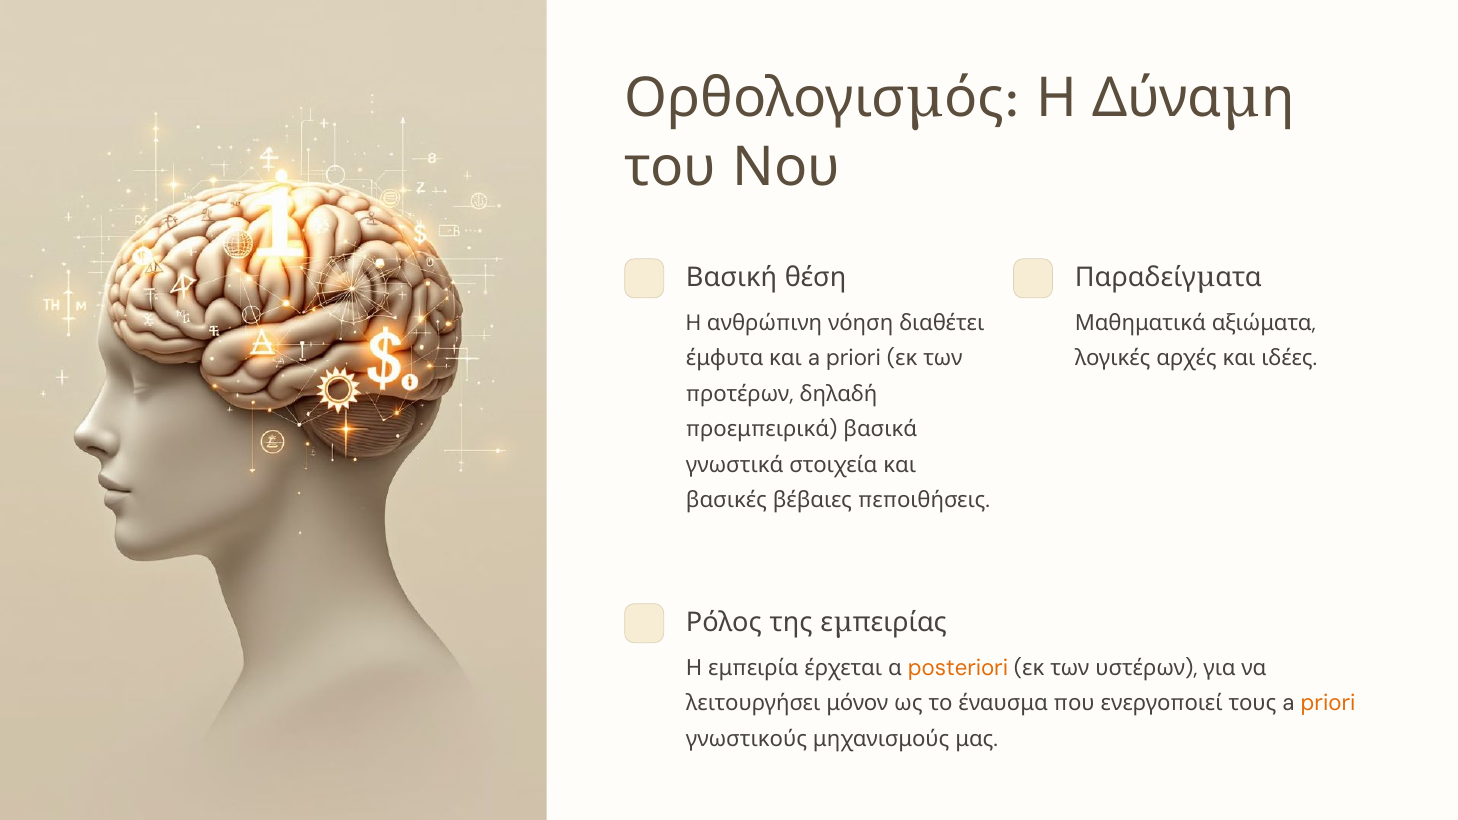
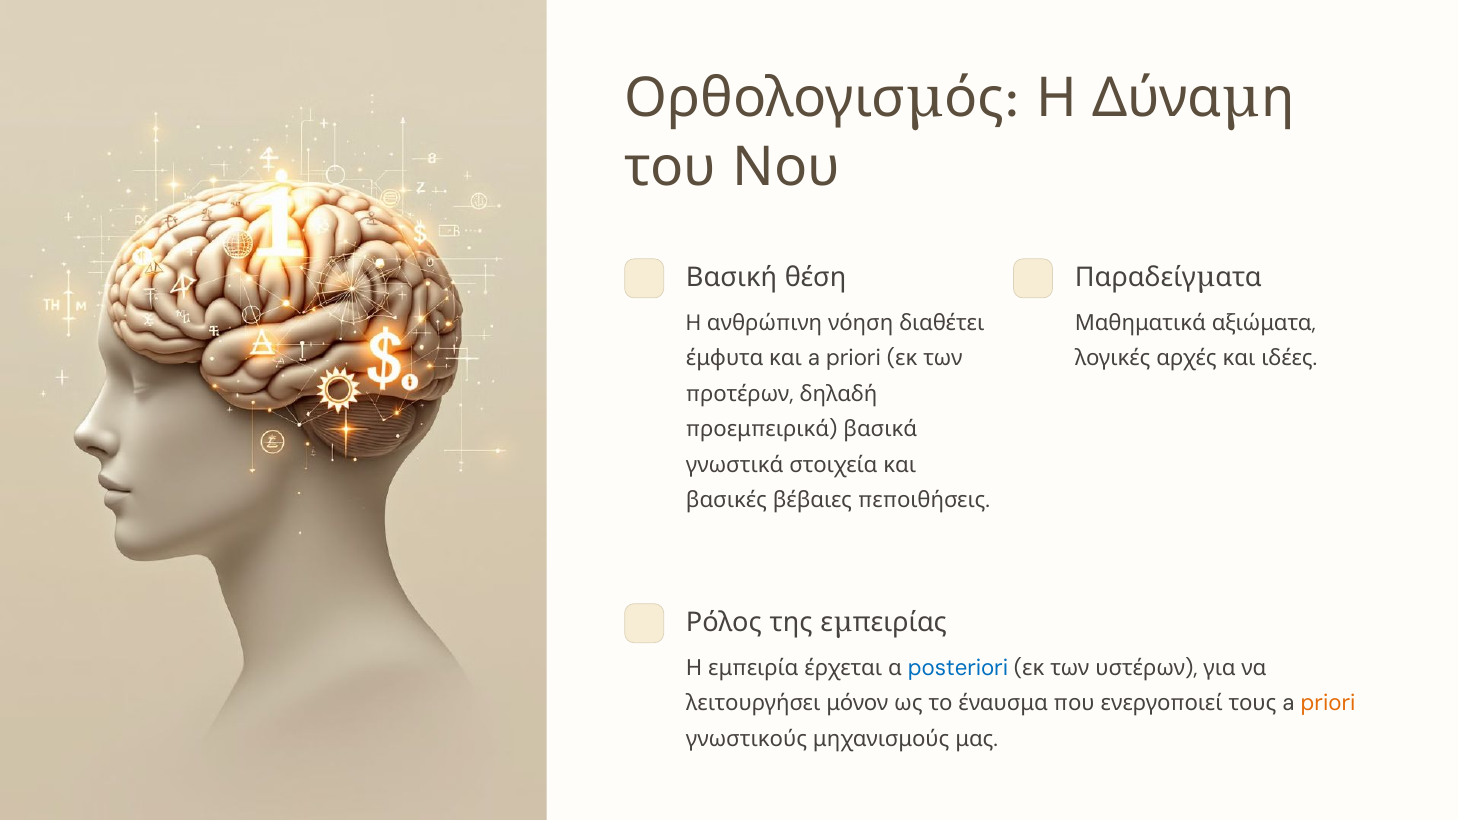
posteriori colour: orange -> blue (958, 668)
